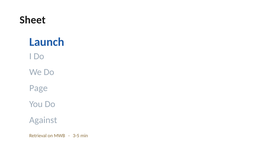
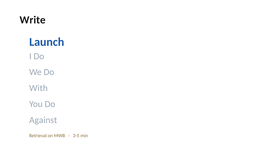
Sheet: Sheet -> Write (33, 20)
Page: Page -> With (38, 88)
